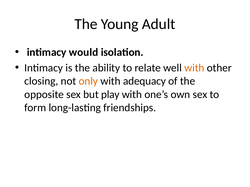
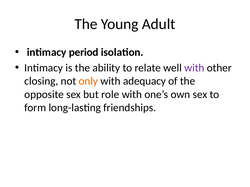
would: would -> period (84, 52)
with colour: orange -> purple (194, 68)
play: play -> role (110, 95)
